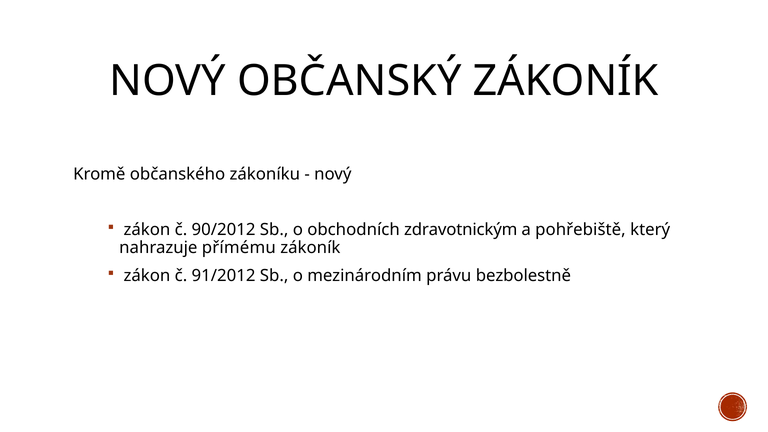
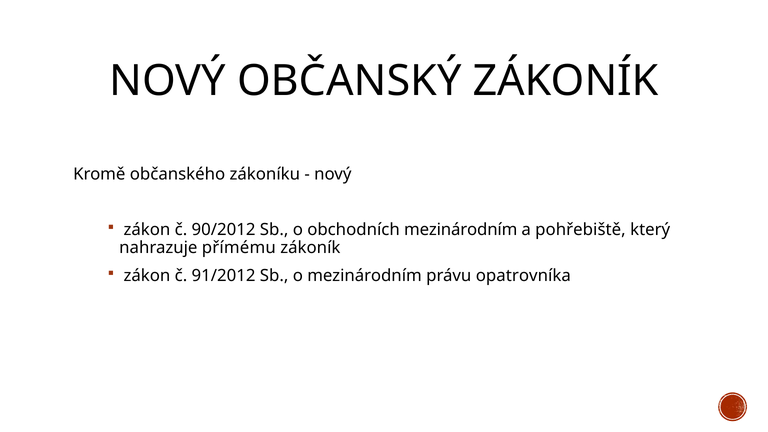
obchodních zdravotnickým: zdravotnickým -> mezinárodním (461, 230)
bezbolestně: bezbolestně -> opatrovníka (523, 276)
